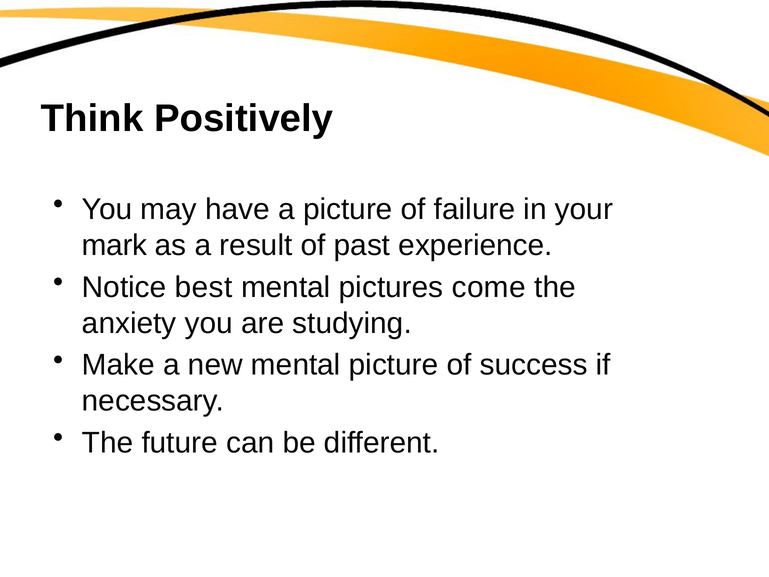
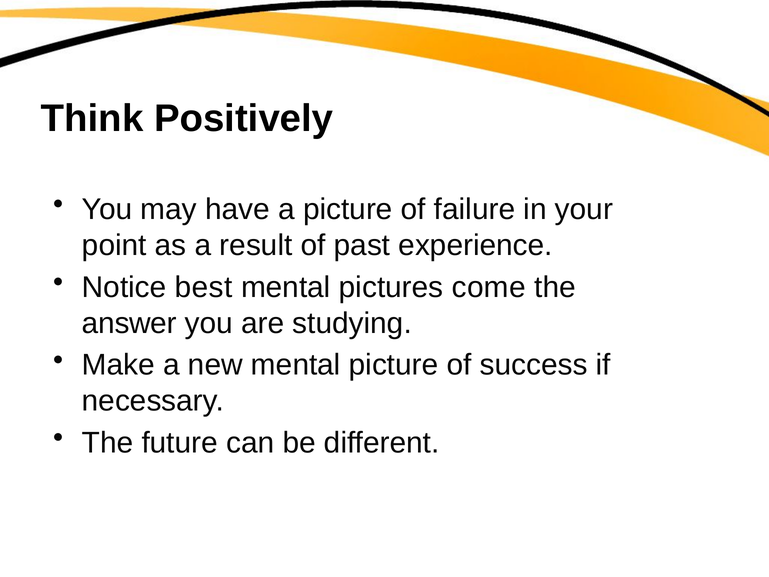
mark: mark -> point (114, 245)
anxiety: anxiety -> answer (129, 323)
